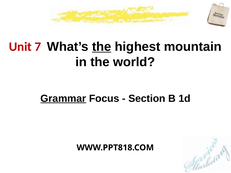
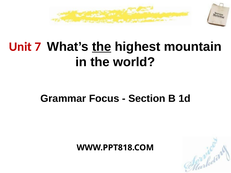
Grammar underline: present -> none (63, 99)
